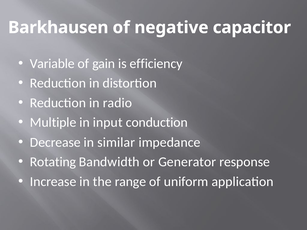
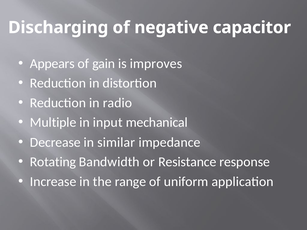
Barkhausen: Barkhausen -> Discharging (58, 28)
Variable: Variable -> Appears (52, 64)
efficiency: efficiency -> improves (156, 64)
conduction: conduction -> mechanical (157, 123)
Generator: Generator -> Resistance (187, 162)
